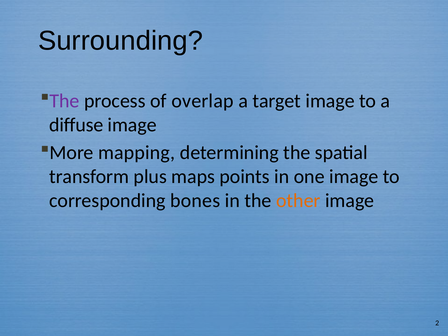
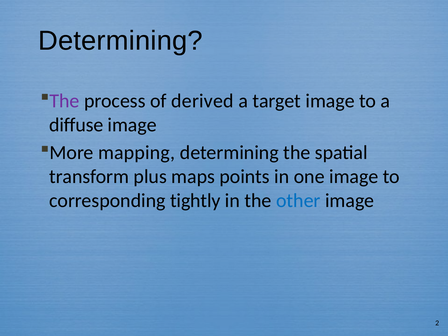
Surrounding: Surrounding -> Determining (120, 41)
overlap: overlap -> derived (203, 101)
bones: bones -> tightly (195, 200)
other colour: orange -> blue (298, 200)
